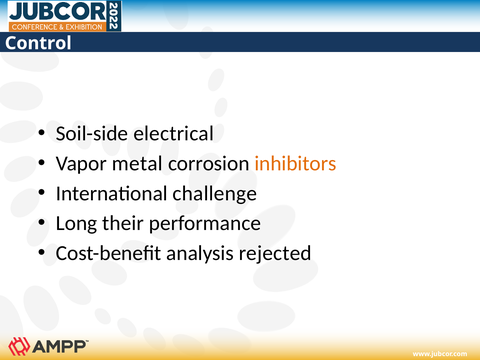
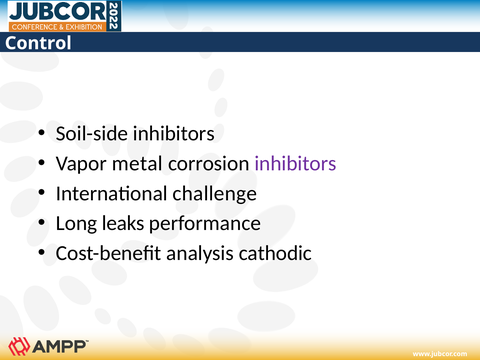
Soil-side electrical: electrical -> inhibitors (174, 134)
inhibitors colour: orange -> purple (295, 163)
their: their -> leaks (123, 223)
rejected: rejected -> cathodic (275, 253)
